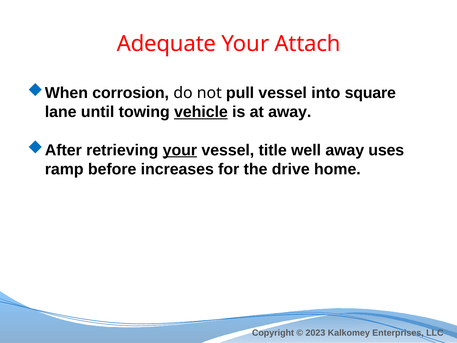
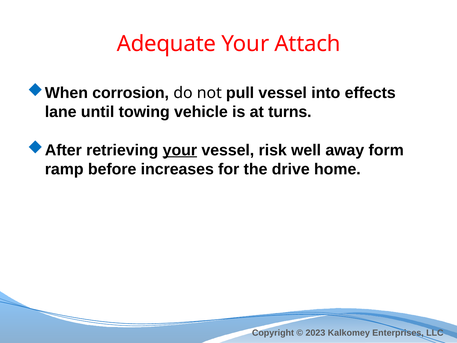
square: square -> effects (370, 93)
vehicle underline: present -> none (201, 112)
at away: away -> turns (290, 112)
title: title -> risk (273, 150)
uses: uses -> form (386, 150)
